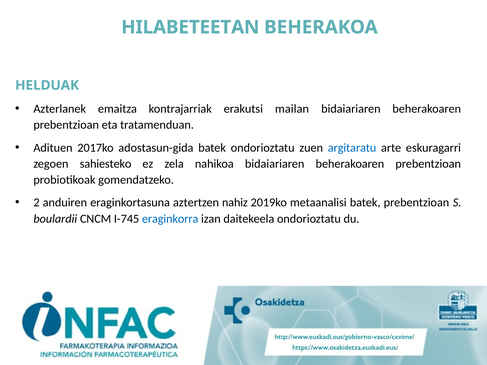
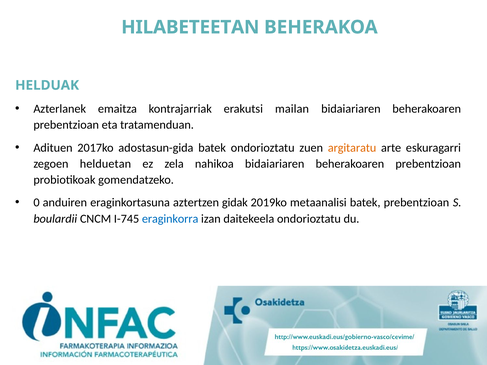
argitaratu colour: blue -> orange (352, 148)
sahiesteko: sahiesteko -> helduetan (105, 164)
2: 2 -> 0 (36, 203)
nahiz: nahiz -> gidak (235, 203)
